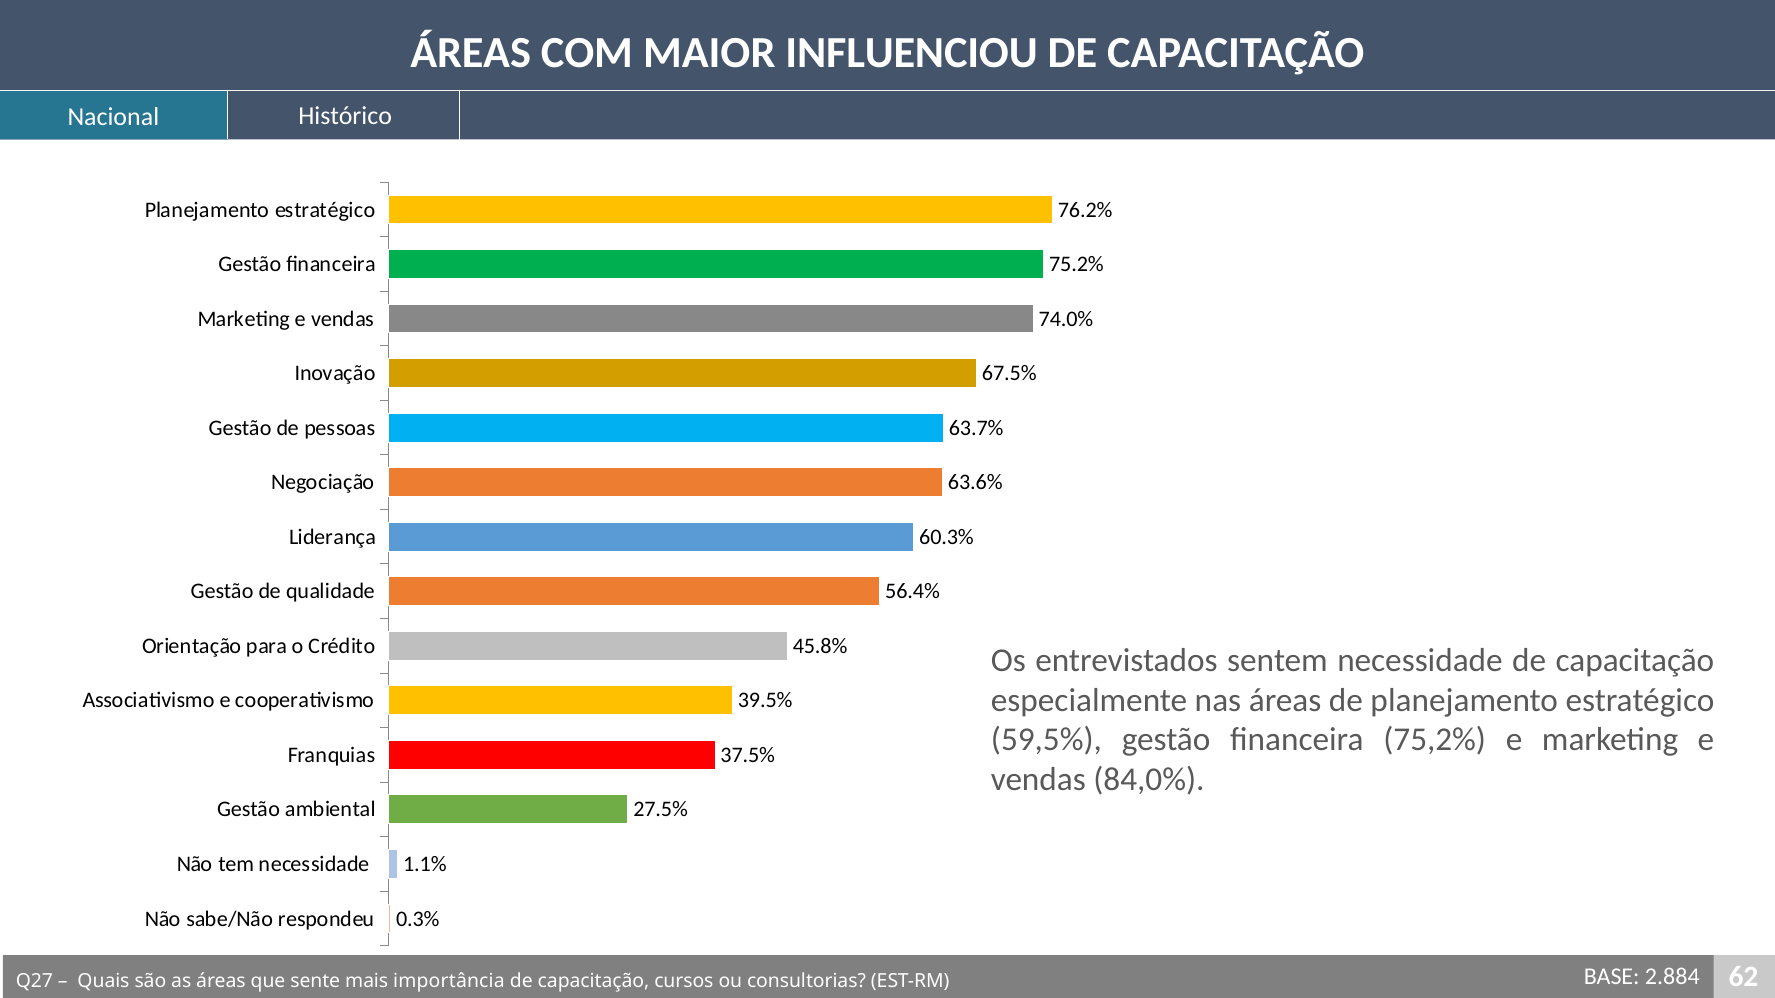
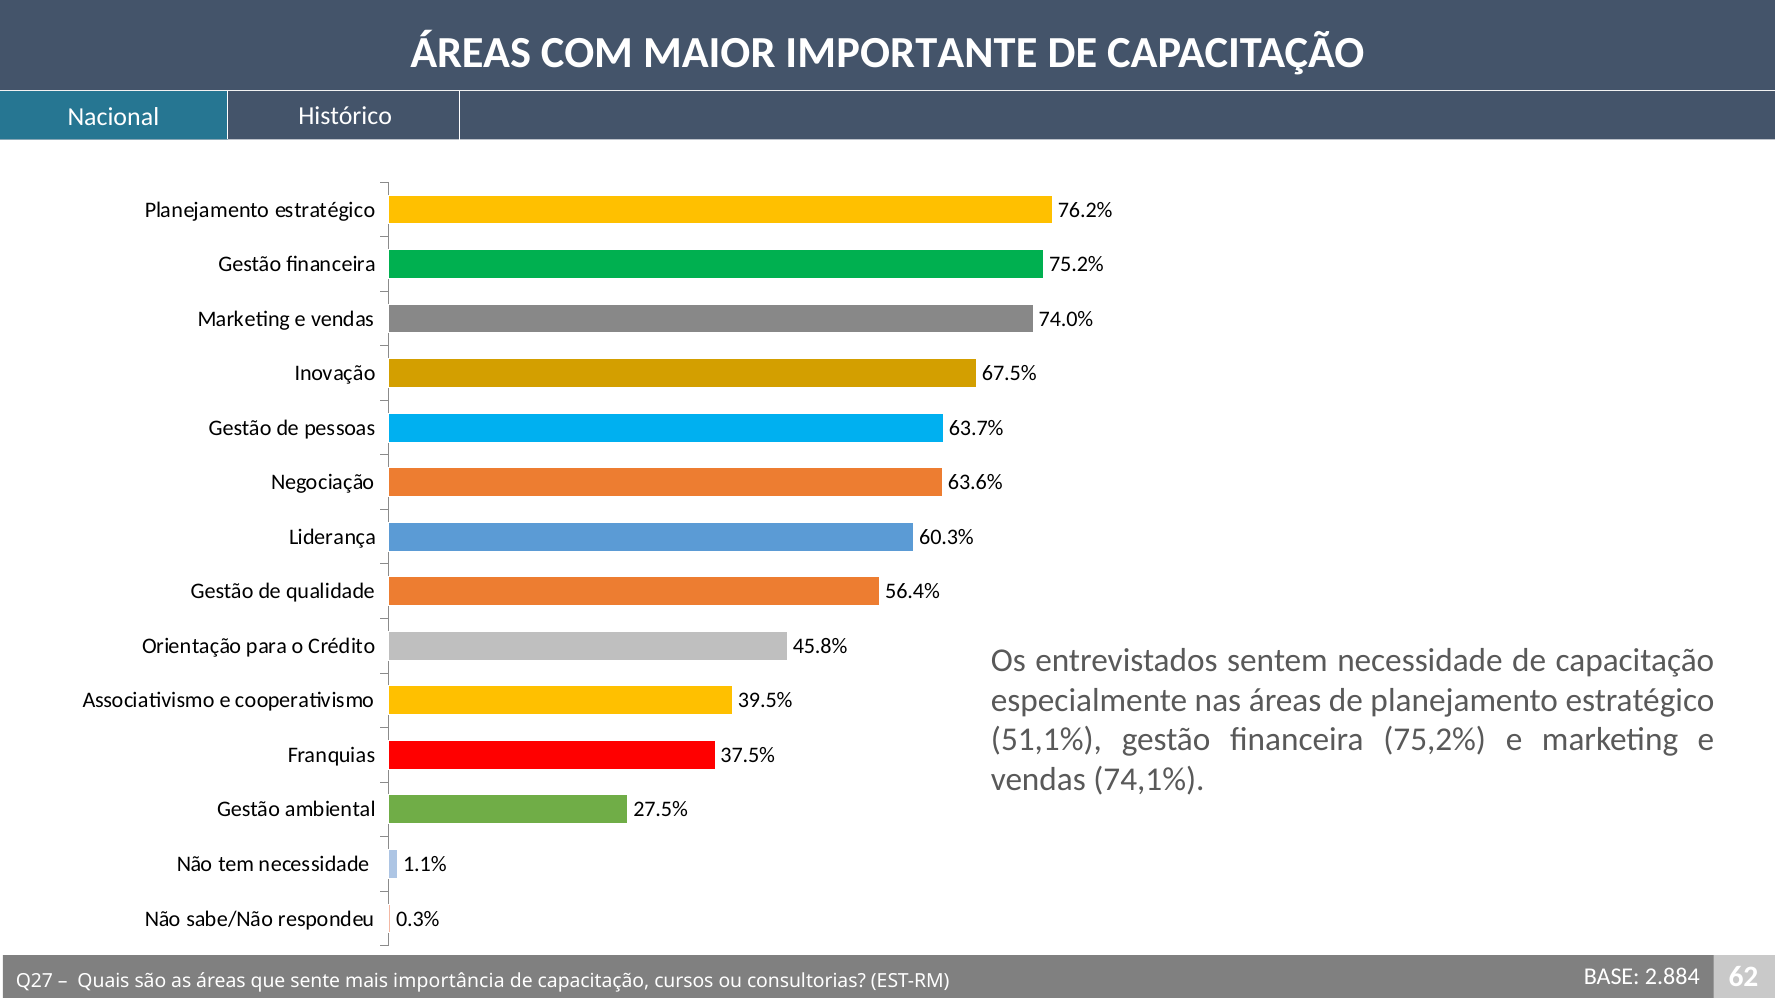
INFLUENCIOU: INFLUENCIOU -> IMPORTANTE (911, 53)
59,5%: 59,5% -> 51,1% (1046, 740)
84,0%: 84,0% -> 74,1% (1149, 780)
